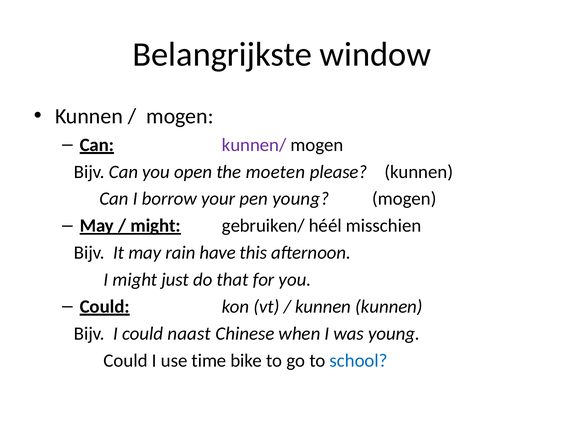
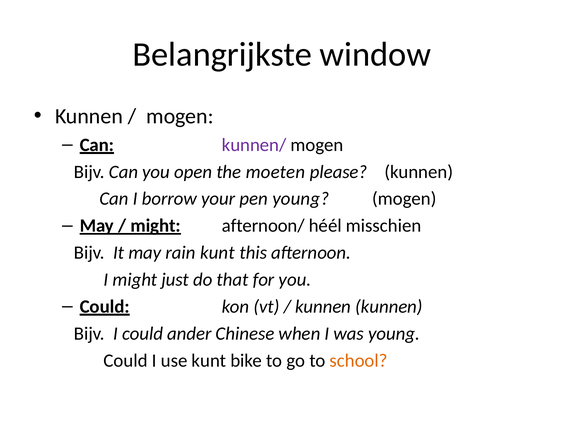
gebruiken/: gebruiken/ -> afternoon/ (263, 226)
rain have: have -> kunt (217, 253)
naast: naast -> ander (189, 334)
use time: time -> kunt (209, 361)
school colour: blue -> orange (359, 361)
